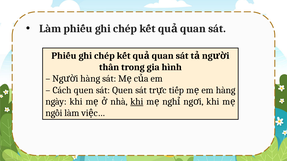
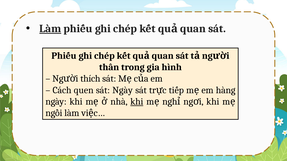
Làm underline: none -> present (50, 29)
hàng: hàng -> thích (90, 79)
sát Quen: Quen -> Ngày (123, 90)
